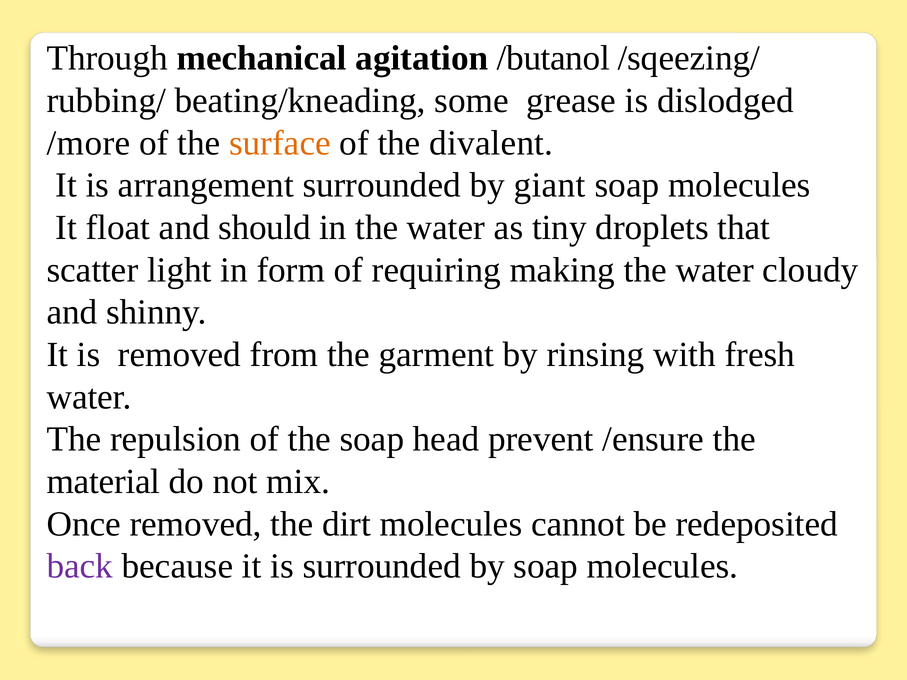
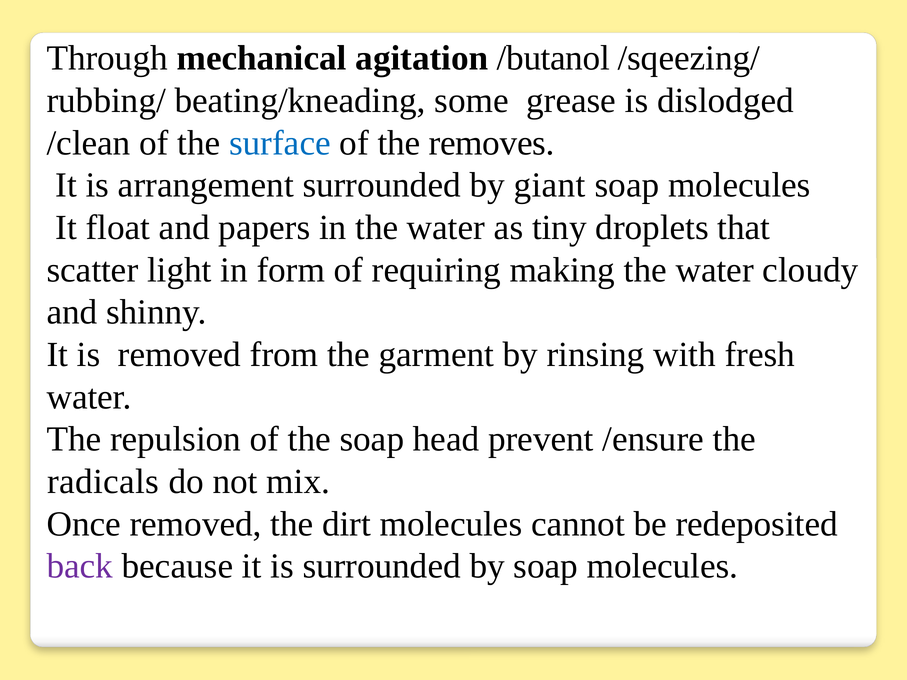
/more: /more -> /clean (89, 143)
surface colour: orange -> blue (280, 143)
divalent: divalent -> removes (492, 143)
should: should -> papers (264, 228)
material: material -> radicals (103, 482)
